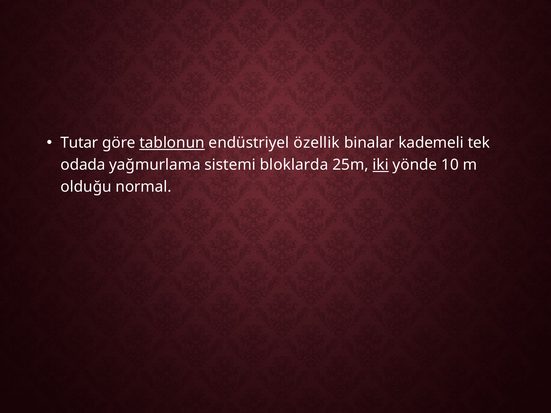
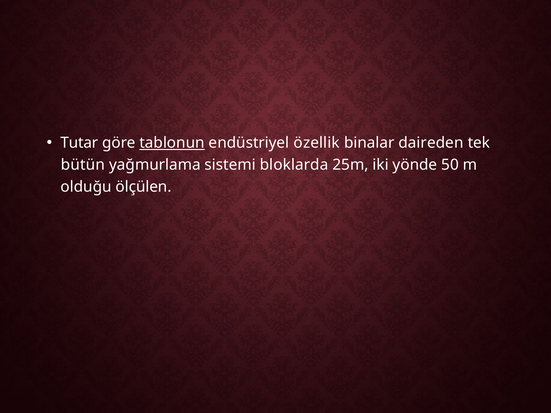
kademeli: kademeli -> daireden (431, 143)
odada: odada -> bütün (83, 165)
iki underline: present -> none (381, 165)
10: 10 -> 50 (450, 165)
normal: normal -> ölçülen (144, 187)
